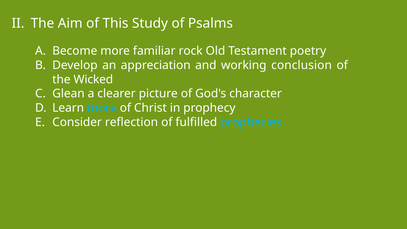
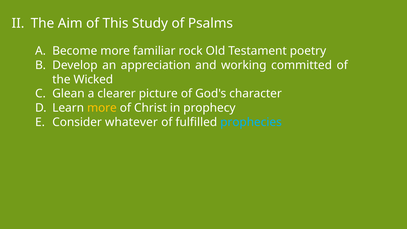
conclusion: conclusion -> committed (302, 65)
more colour: light blue -> yellow (102, 108)
reflection: reflection -> whatever (131, 122)
